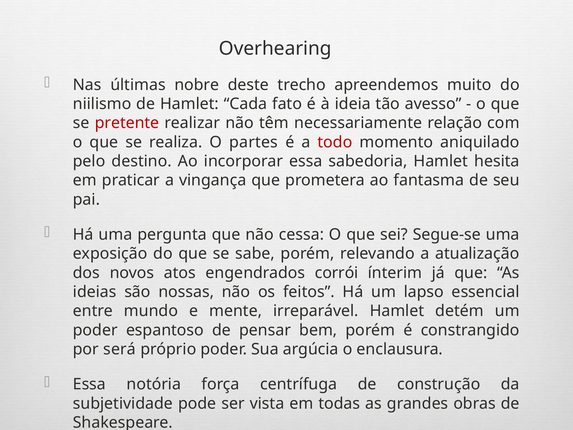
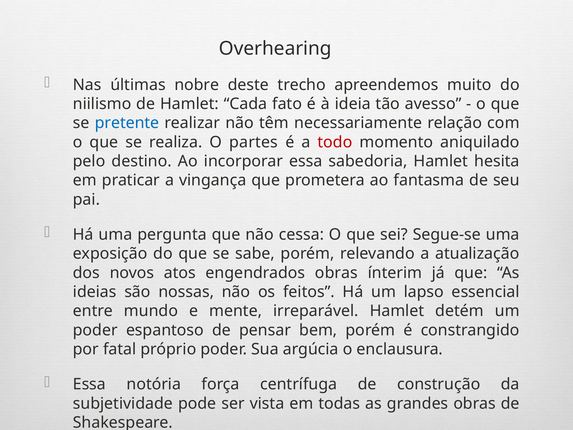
pretente colour: red -> blue (127, 123)
engendrados corrói: corrói -> obras (336, 273)
será: será -> fatal (120, 349)
